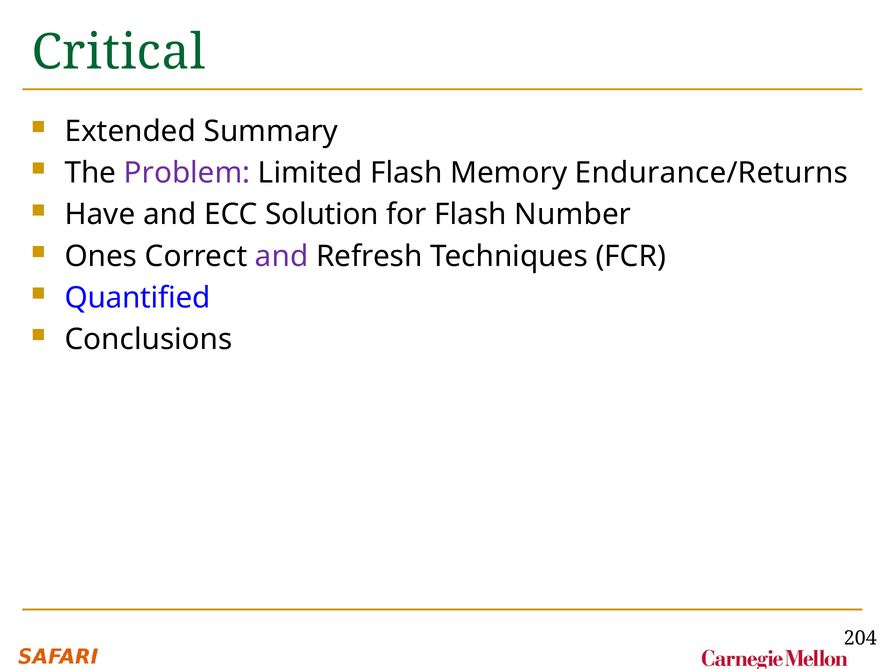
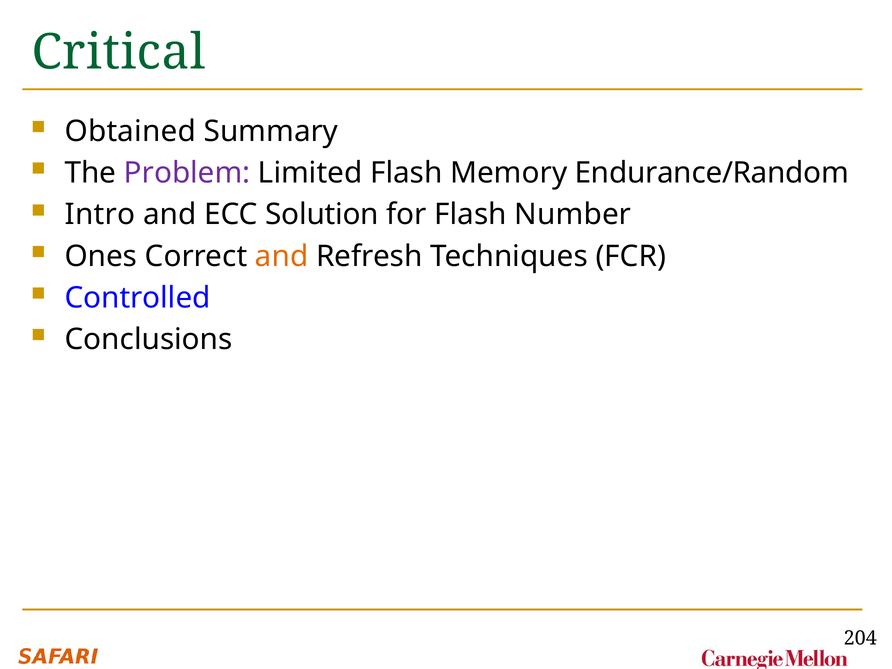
Extended: Extended -> Obtained (130, 131)
Endurance/Returns: Endurance/Returns -> Endurance/Random (712, 173)
Have: Have -> Intro (100, 215)
and colour: purple -> orange (282, 256)
Quantified: Quantified -> Controlled (138, 298)
